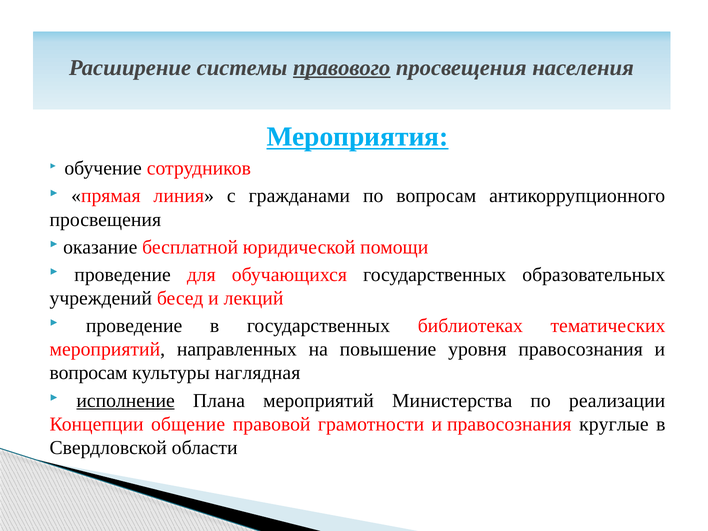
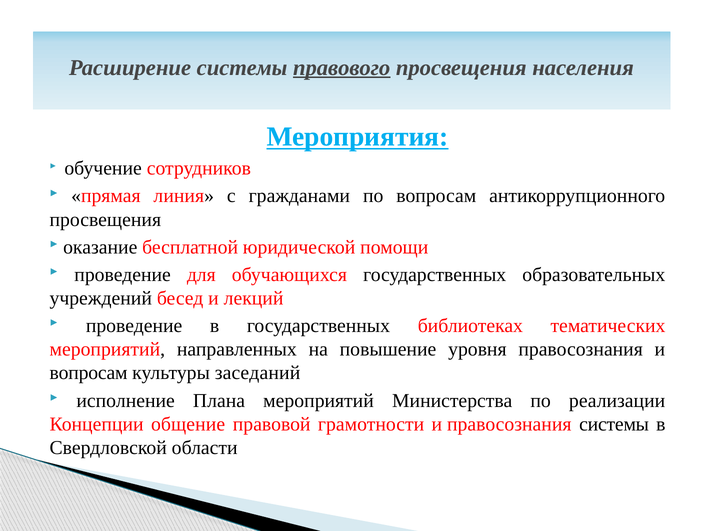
наглядная: наглядная -> заседаний (258, 373)
исполнение underline: present -> none (126, 401)
правосознания круглые: круглые -> системы (614, 424)
